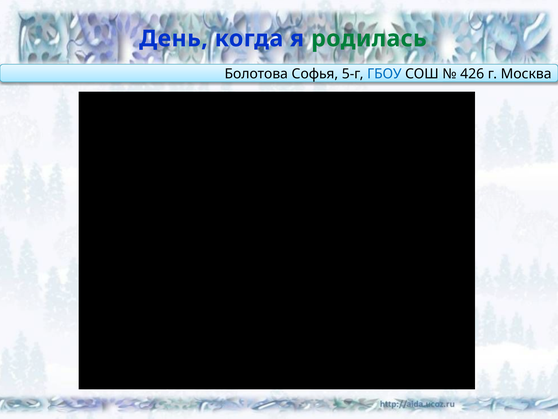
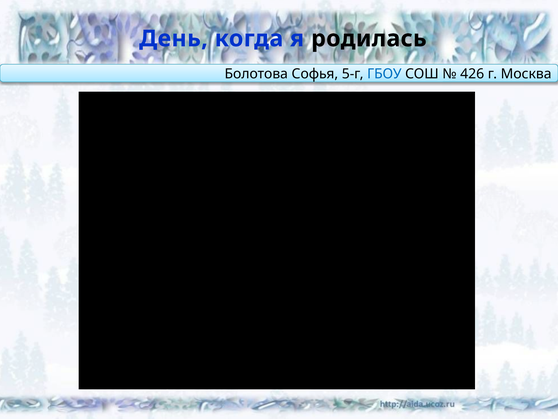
родилась colour: green -> black (369, 39)
